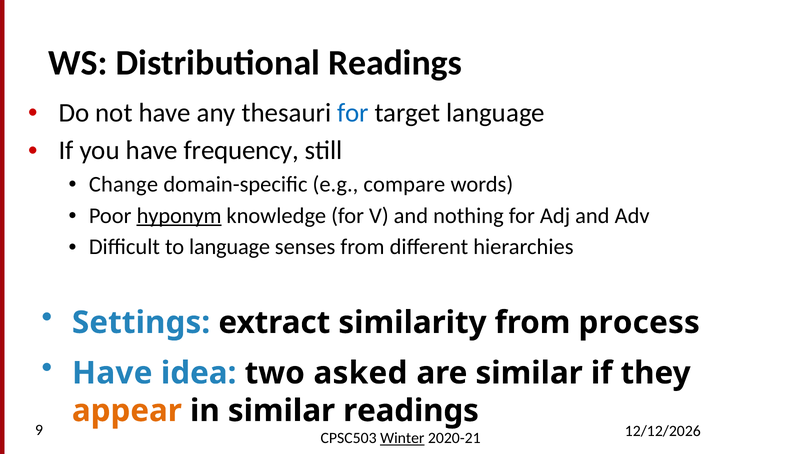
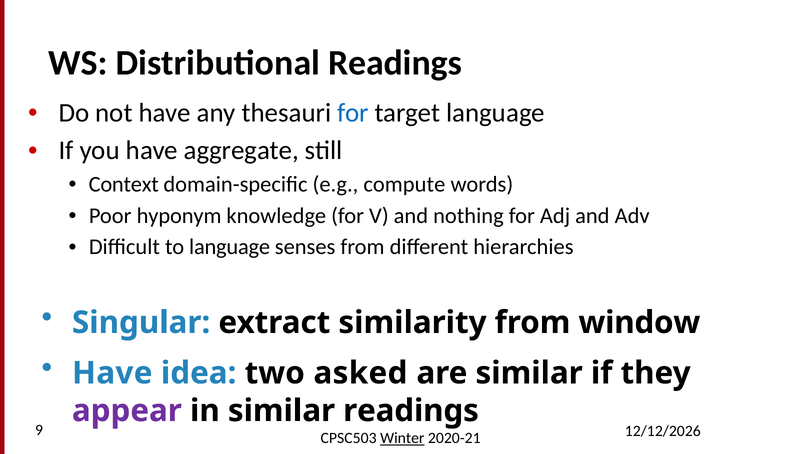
frequency: frequency -> aggregate (241, 151)
Change: Change -> Context (124, 185)
compare: compare -> compute (404, 185)
hyponym underline: present -> none (179, 216)
Settings: Settings -> Singular (141, 323)
process: process -> window (639, 323)
appear colour: orange -> purple (127, 411)
